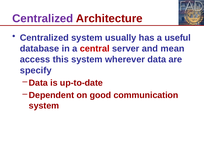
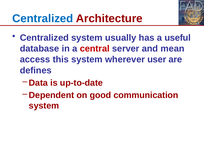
Centralized colour: purple -> blue (43, 18)
wherever data: data -> user (157, 59)
specify: specify -> defines (36, 70)
